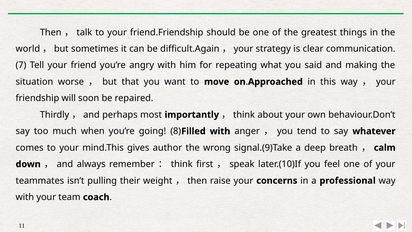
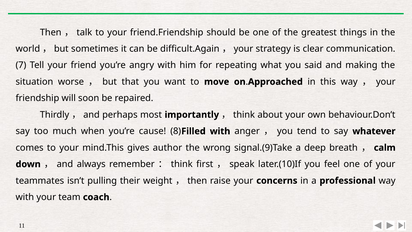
going: going -> cause (152, 131)
